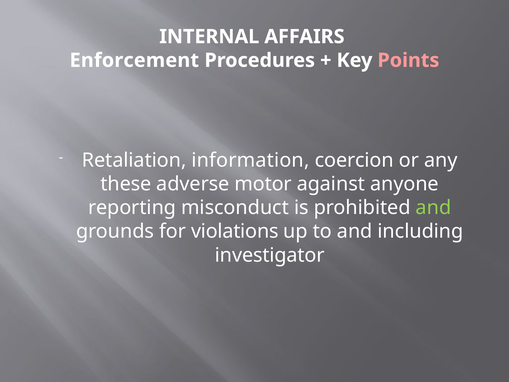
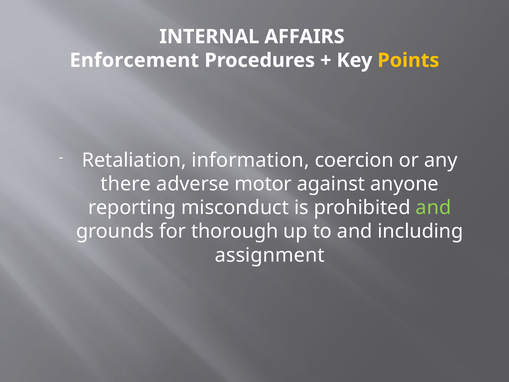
Points colour: pink -> yellow (408, 60)
these: these -> there (126, 184)
violations: violations -> thorough (235, 231)
investigator: investigator -> assignment (270, 255)
